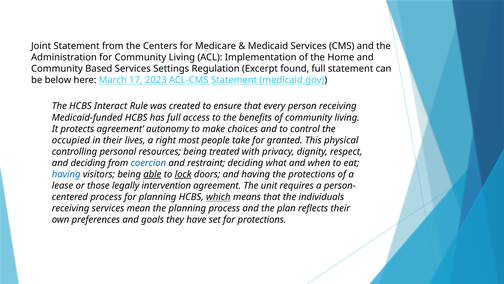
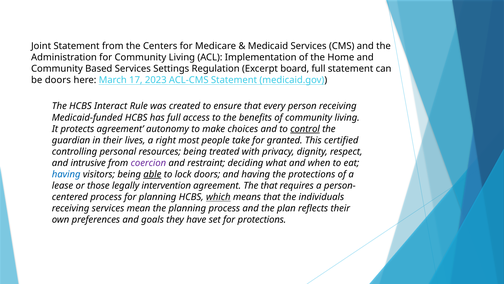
found: found -> board (295, 69)
be below: below -> doors (58, 80)
control underline: none -> present (305, 129)
occupied: occupied -> guardian (71, 140)
physical: physical -> certified (341, 140)
and deciding: deciding -> intrusive (88, 163)
coercion colour: blue -> purple (148, 163)
lock underline: present -> none (183, 174)
The unit: unit -> that (269, 185)
